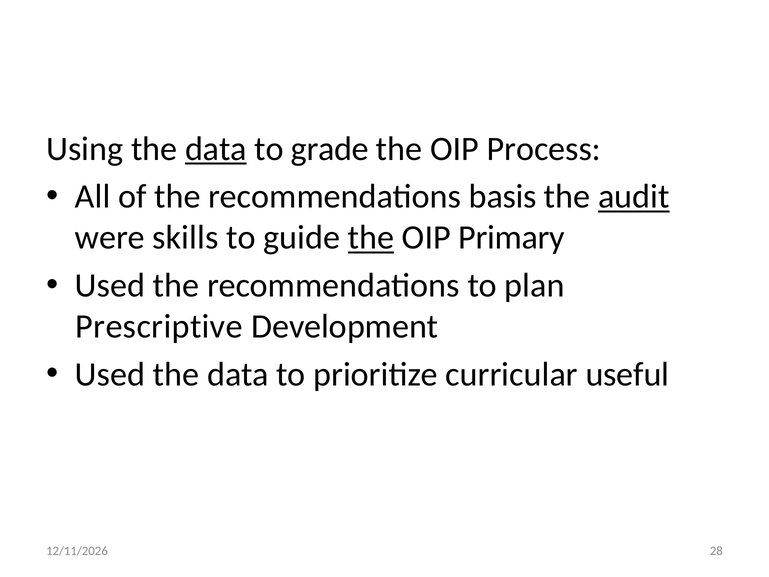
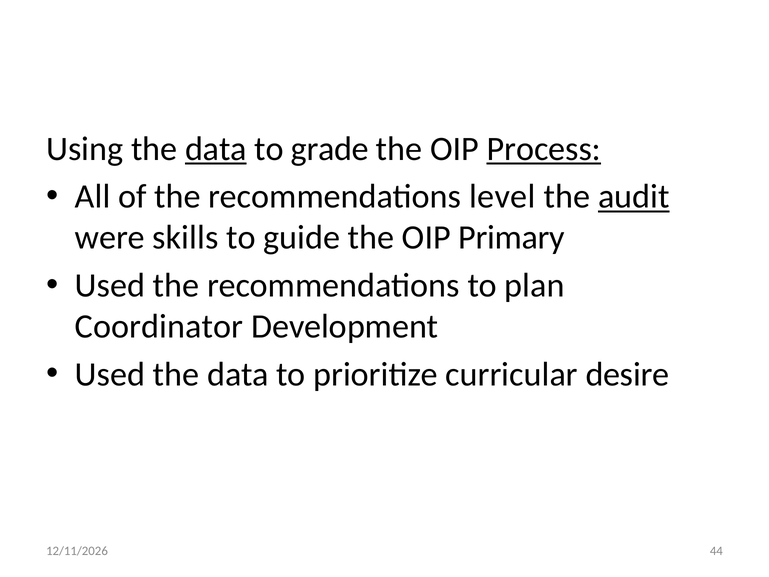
Process underline: none -> present (544, 149)
basis: basis -> level (502, 197)
the underline: present -> none (371, 238)
Prescriptive: Prescriptive -> Coordinator (159, 326)
useful: useful -> desire (627, 374)
28: 28 -> 44 (716, 551)
